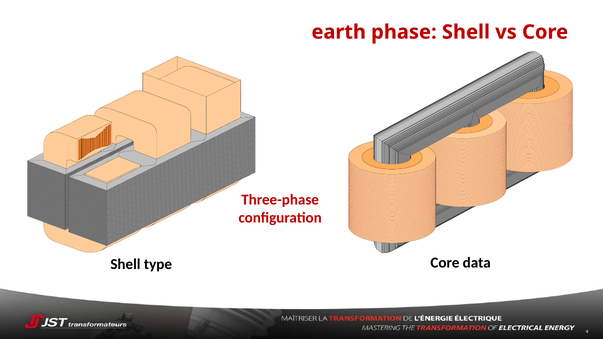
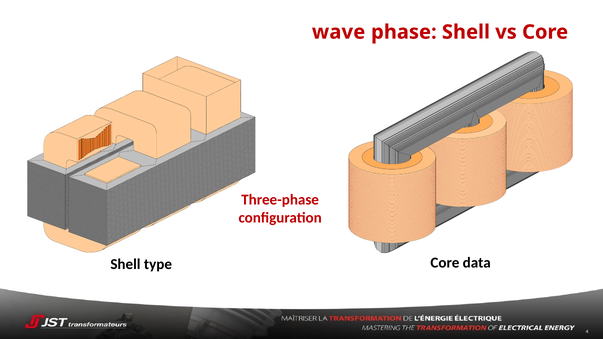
earth: earth -> wave (339, 32)
